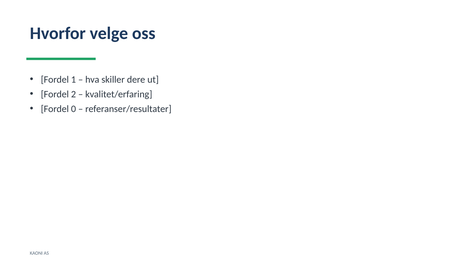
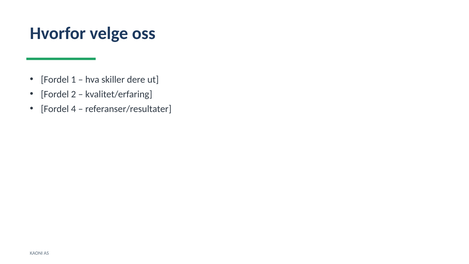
0: 0 -> 4 (74, 109)
